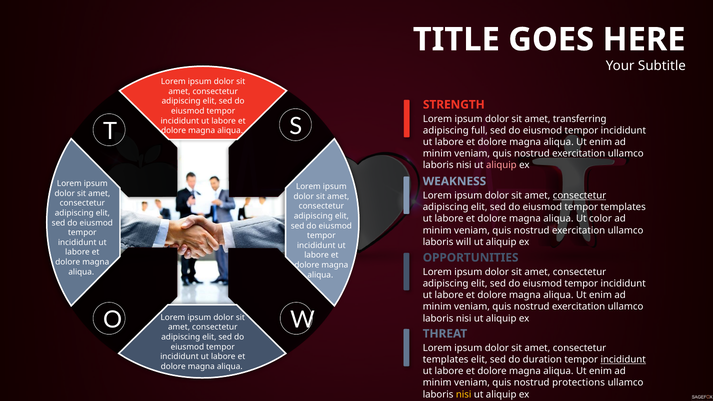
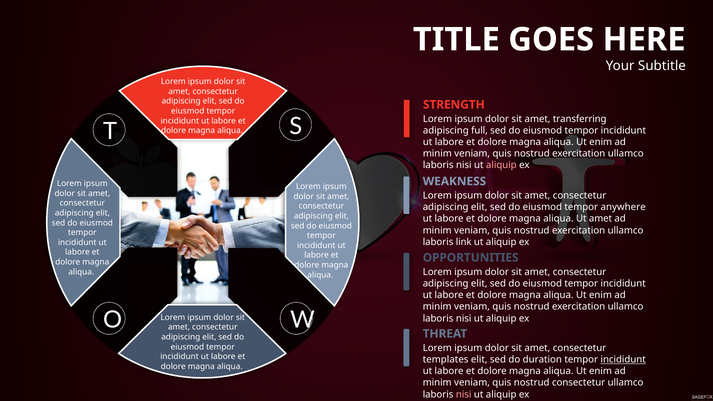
consectetur underline: present -> none (580, 196)
tempor templates: templates -> anywhere (623, 207)
Ut color: color -> amet (601, 219)
will: will -> link (464, 242)
nostrud protections: protections -> consectetur (579, 383)
nisi colour: yellow -> pink (464, 394)
